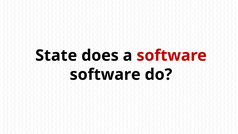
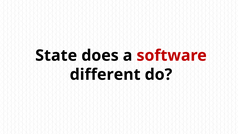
software: software -> different (105, 74)
